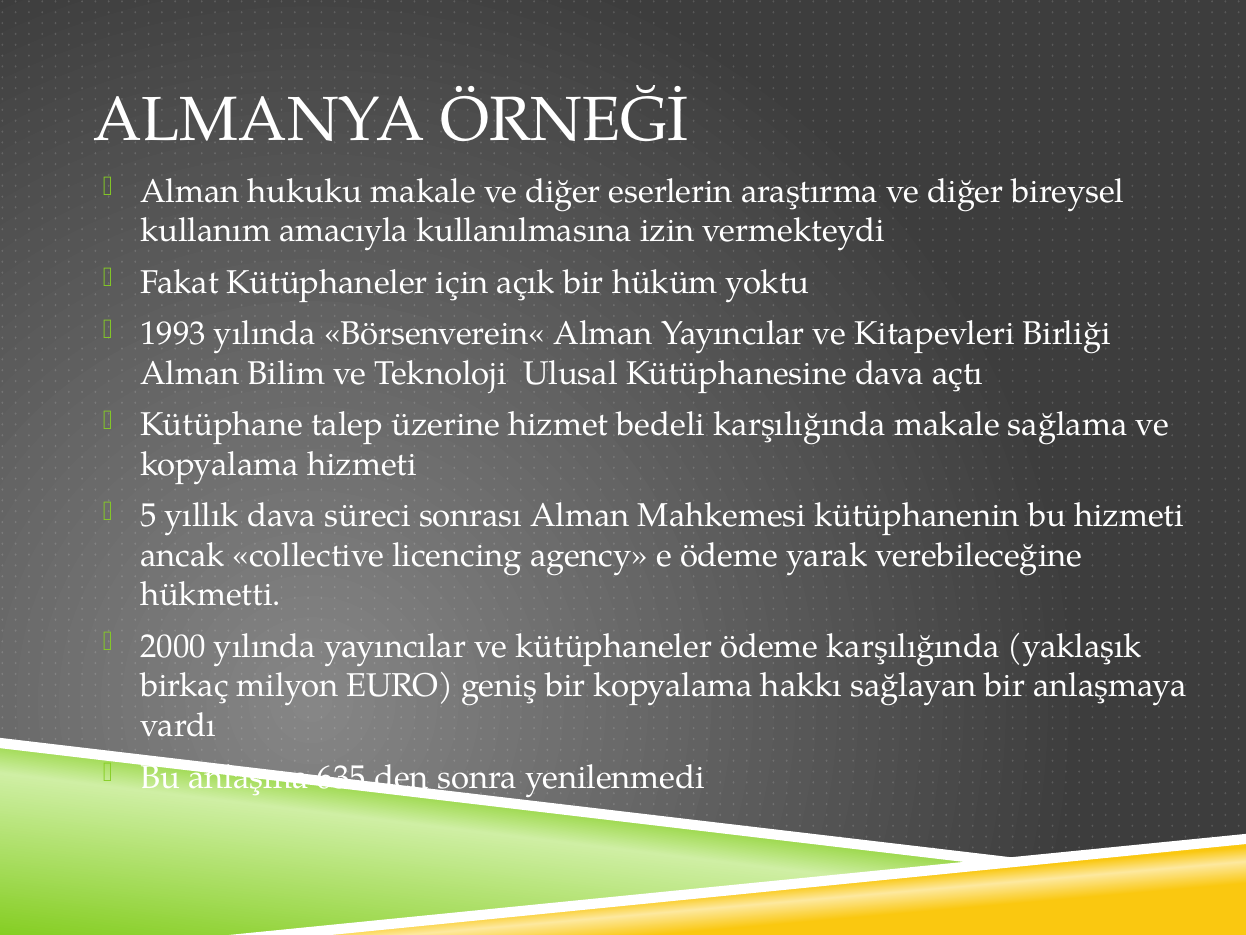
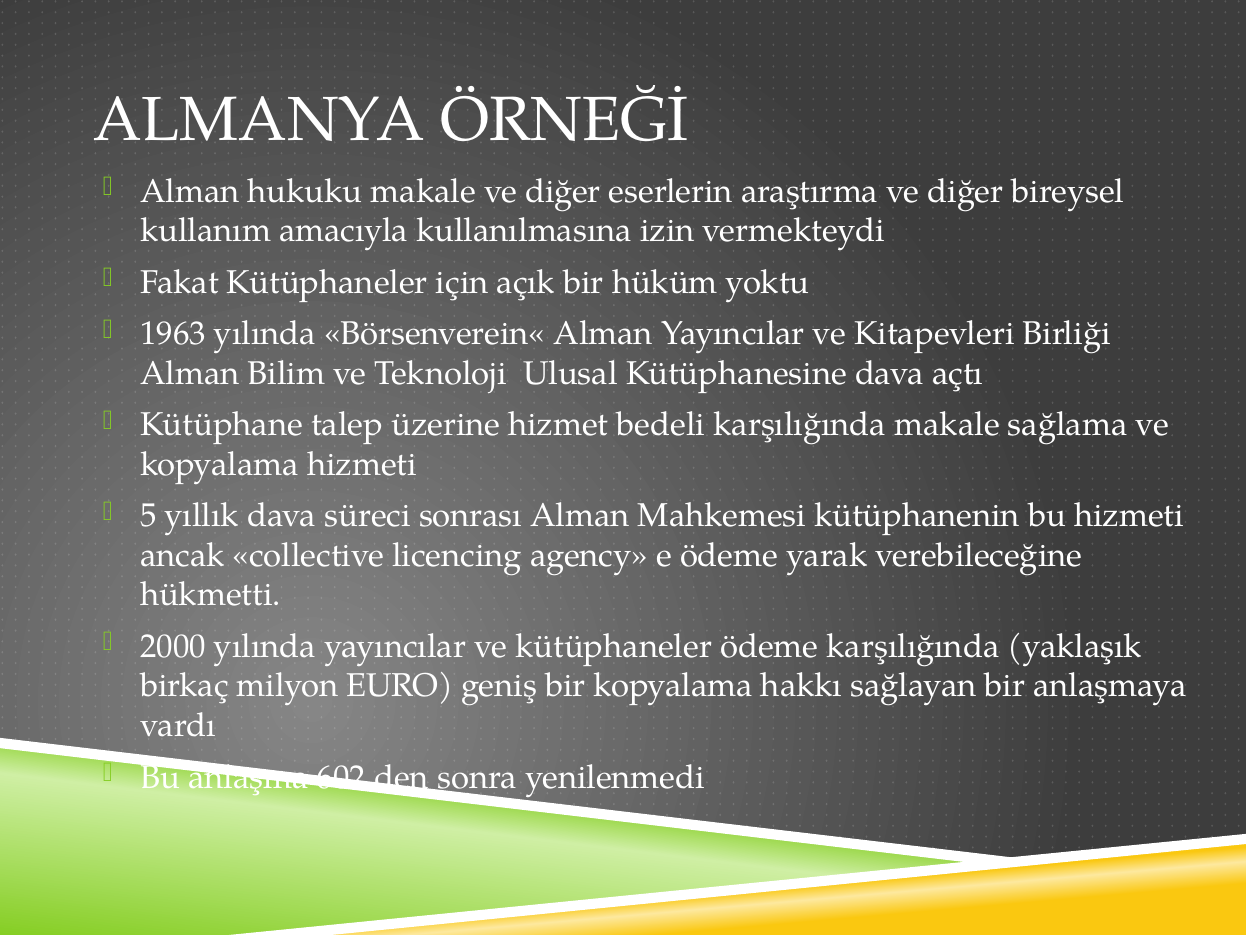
1993: 1993 -> 1963 (173, 334)
635: 635 -> 602 (342, 777)
